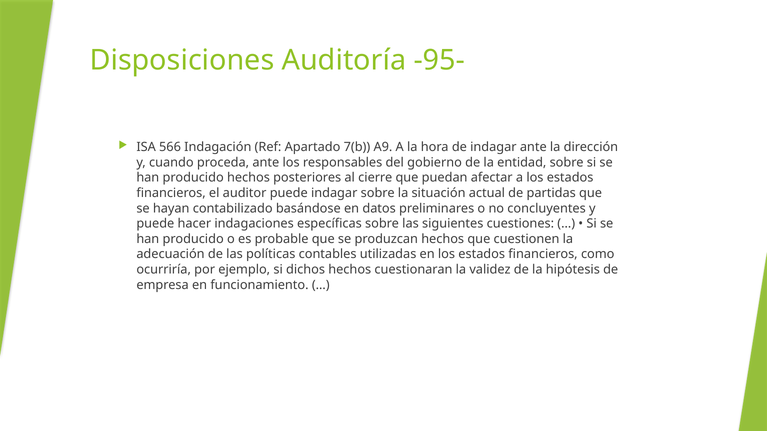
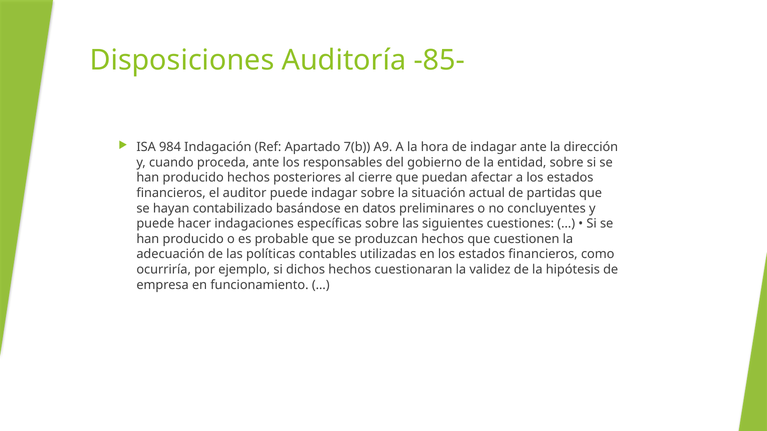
-95-: -95- -> -85- (439, 60)
566: 566 -> 984 (170, 147)
